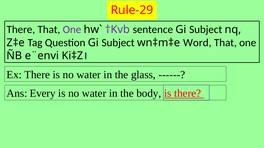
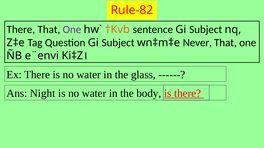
Rule-29: Rule-29 -> Rule-82 (132, 10)
†Kvb colour: purple -> orange (117, 30)
Word: Word -> Never (197, 43)
Every: Every -> Night (43, 94)
